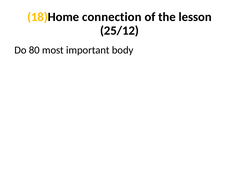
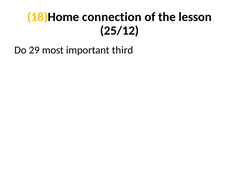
80: 80 -> 29 (34, 50)
body: body -> third (123, 50)
